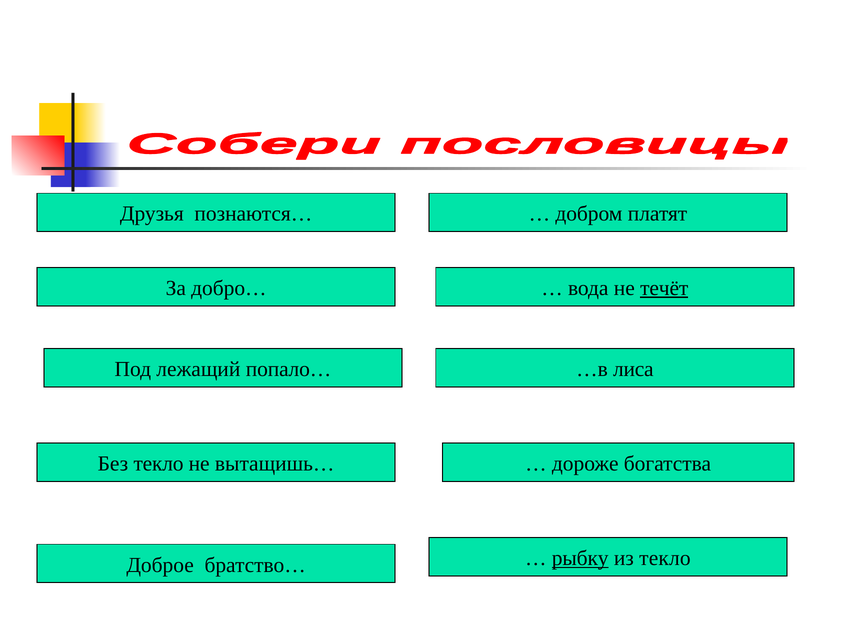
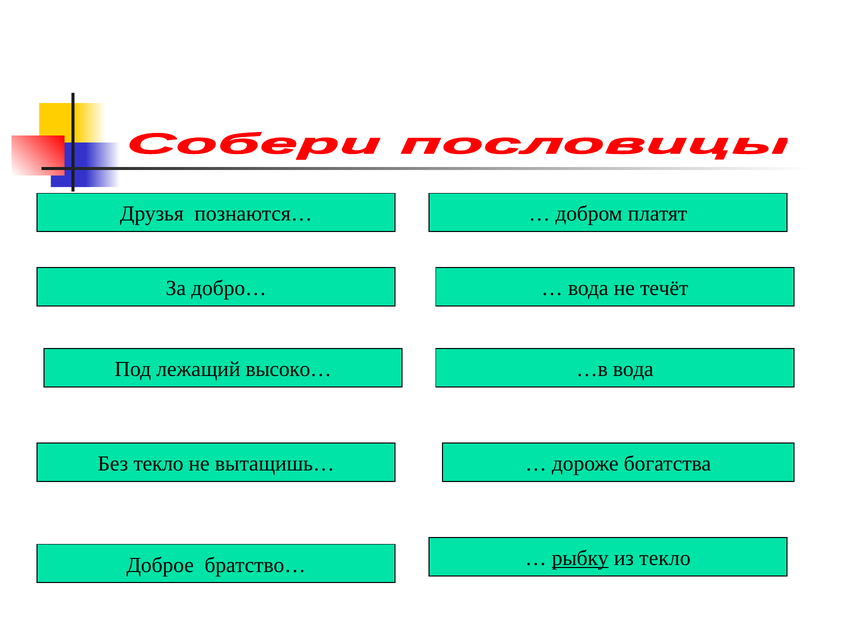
течёт underline: present -> none (664, 288)
попало…: попало… -> высоко… (289, 369)
…в лиса: лиса -> вода (633, 369)
